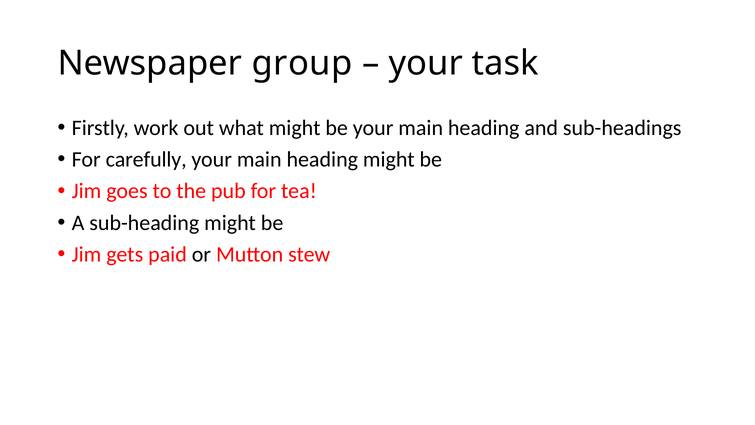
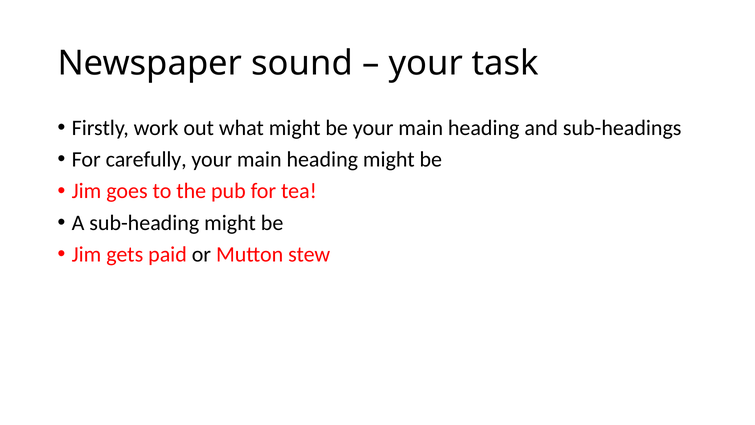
group: group -> sound (302, 63)
